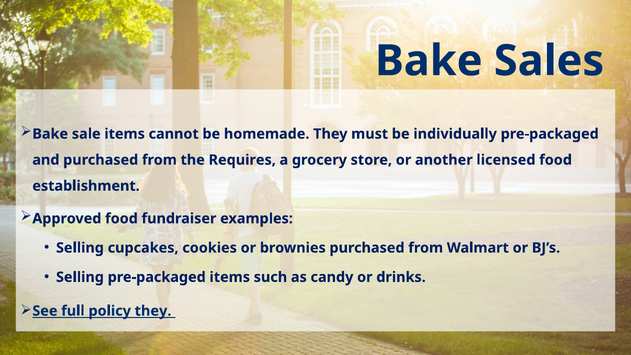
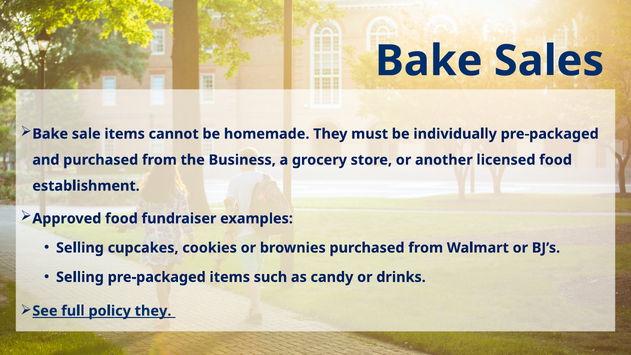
Requires: Requires -> Business (242, 160)
